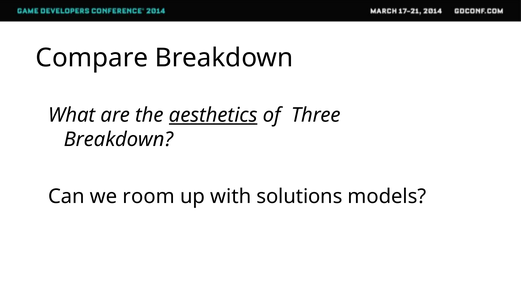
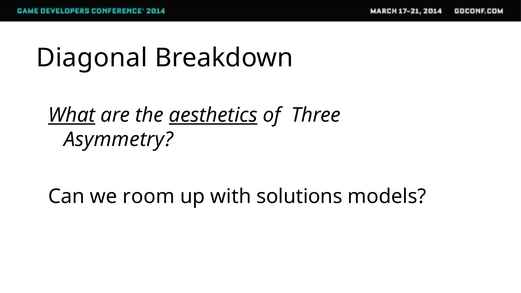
Compare: Compare -> Diagonal (92, 58)
What underline: none -> present (72, 115)
Breakdown: Breakdown -> Asymmetry (118, 140)
